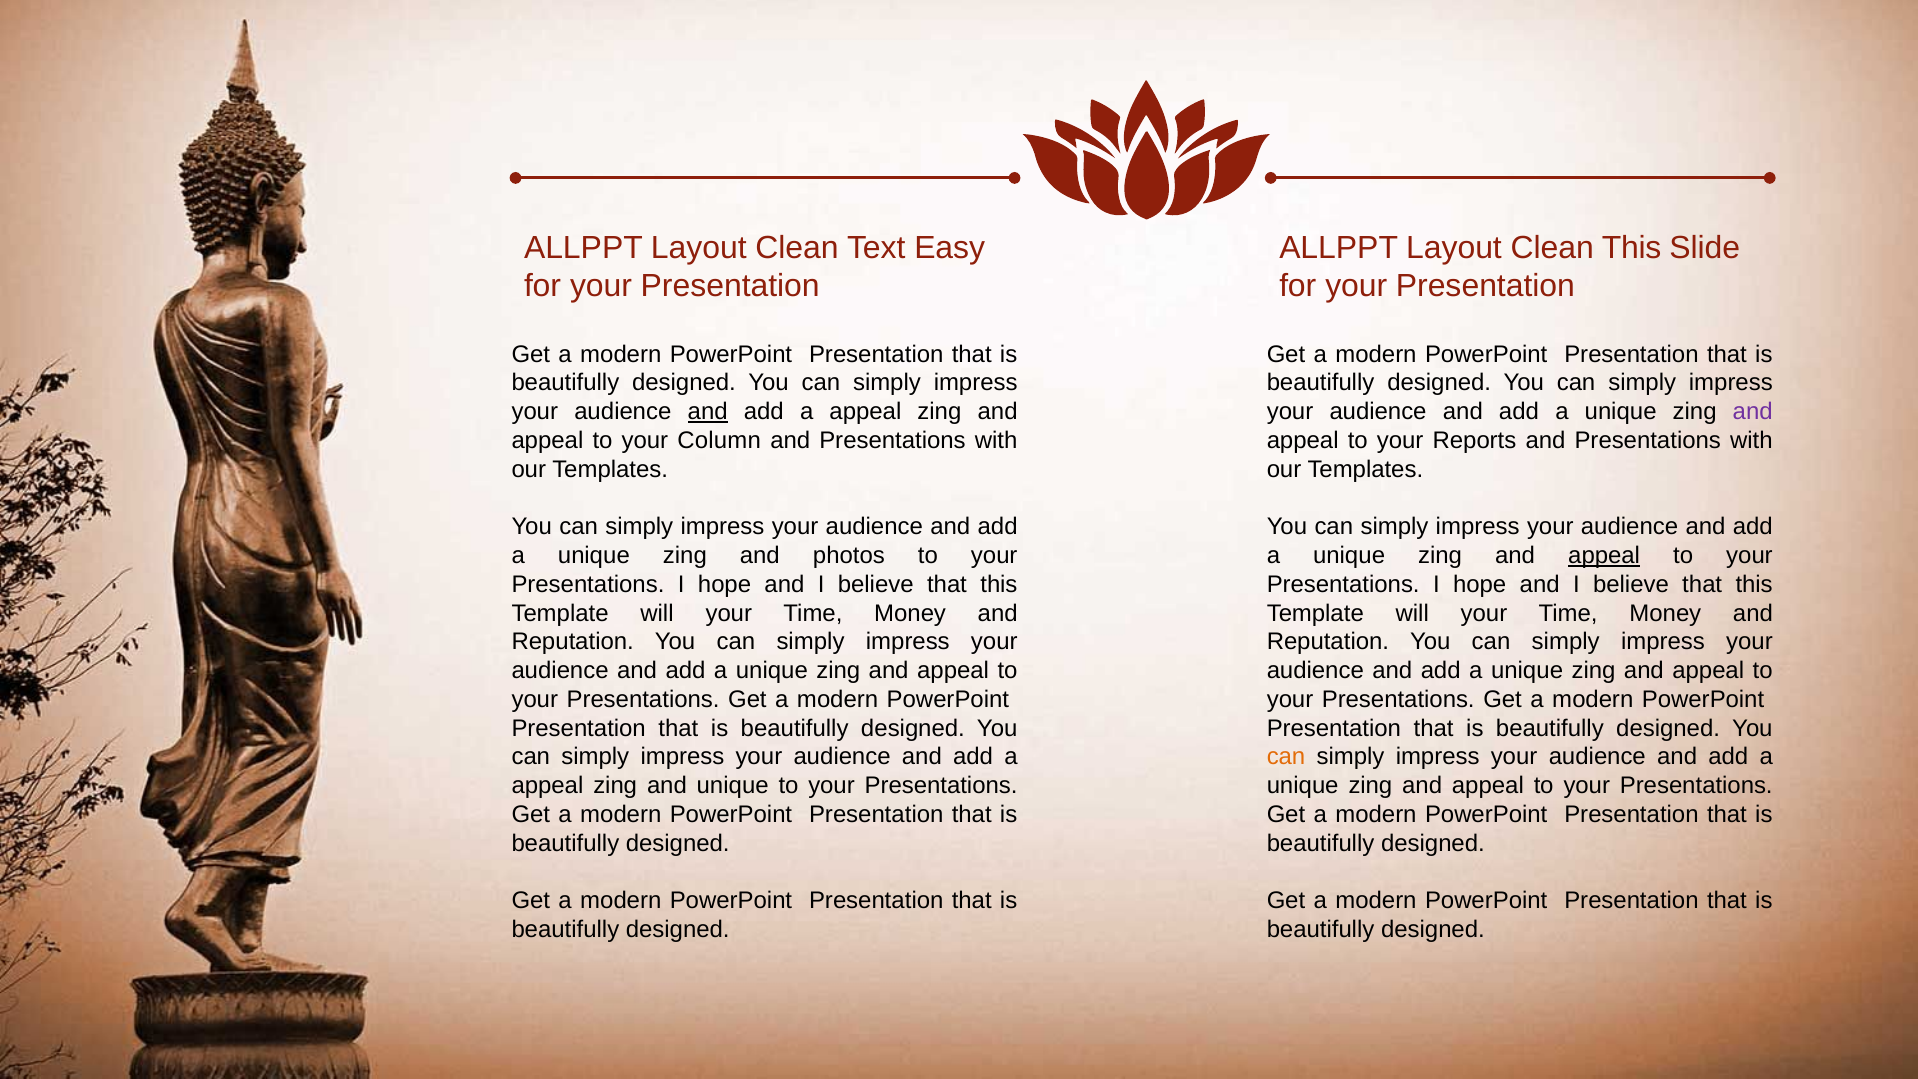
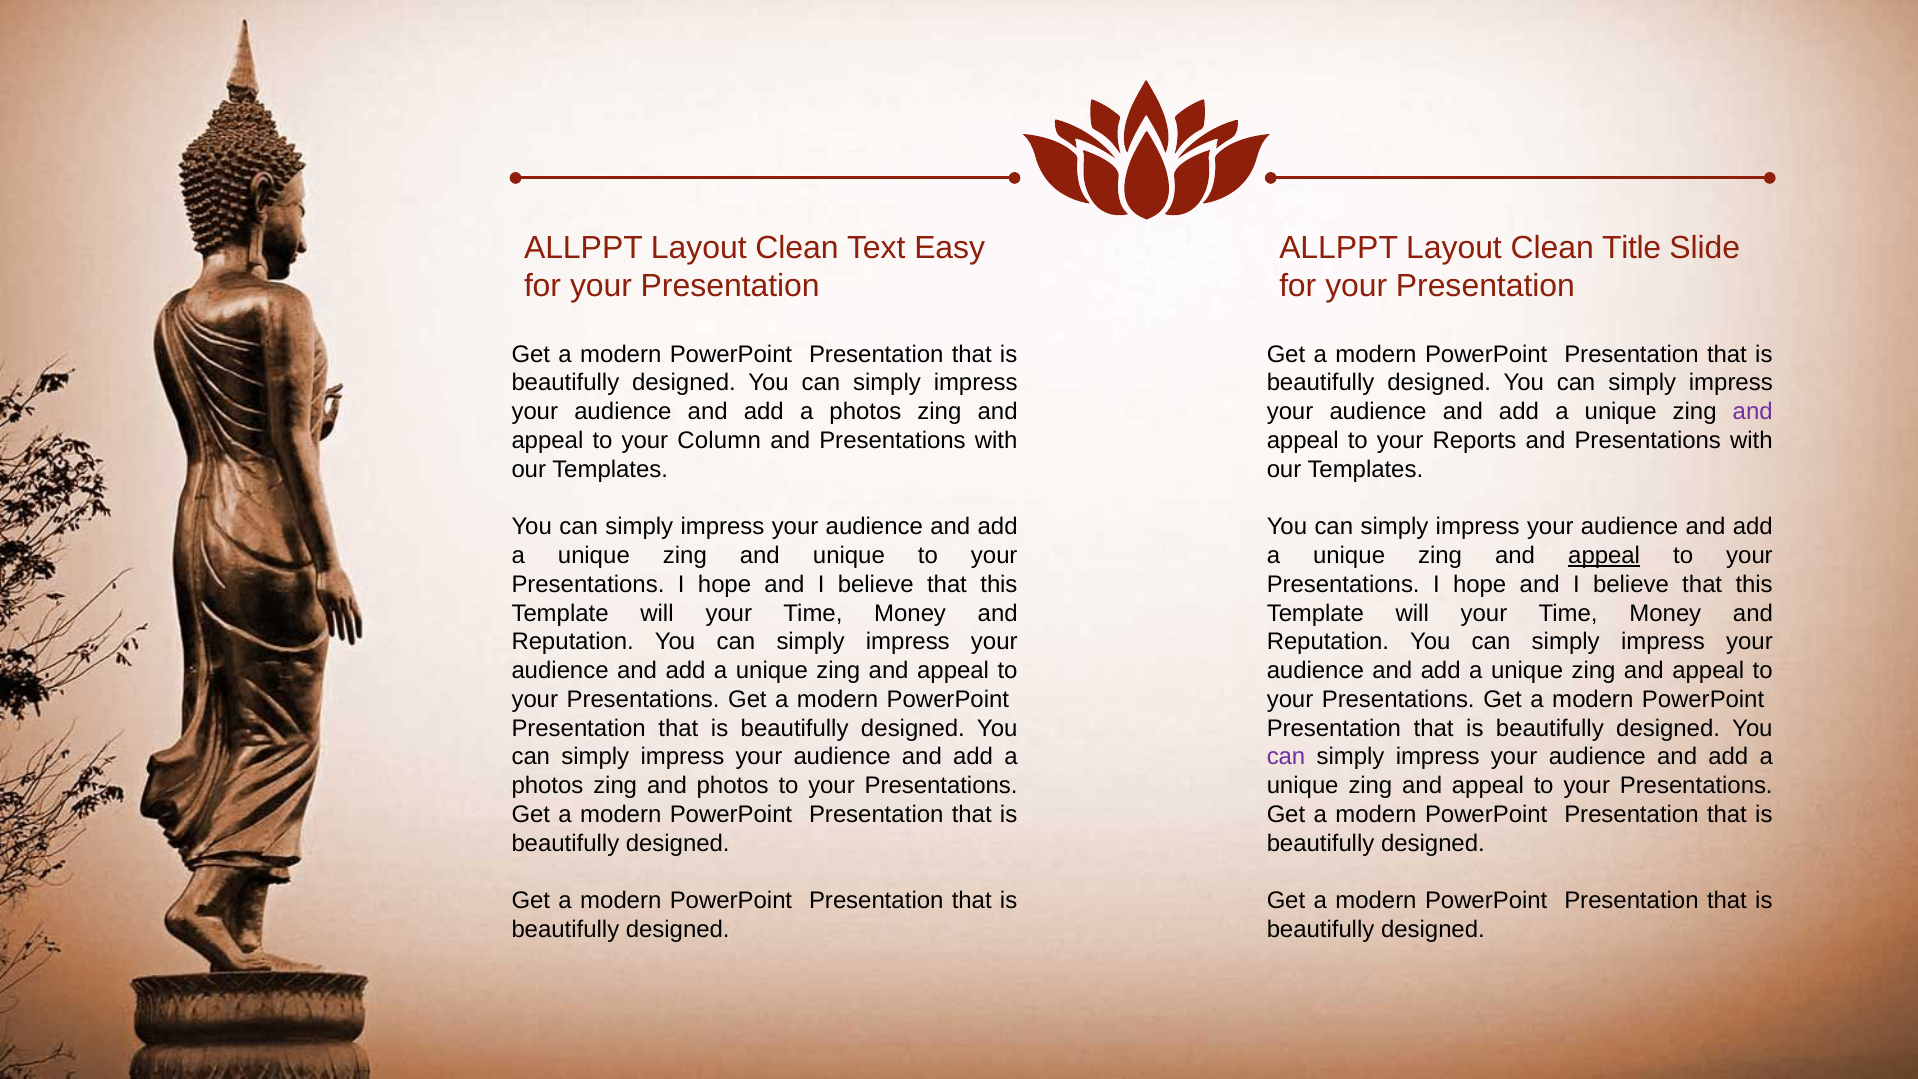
Clean This: This -> Title (1632, 248)
and underline: present -> none (708, 412)
appeal: appeal -> photos (865, 412)
and photos: photos -> unique (849, 556)
can colour: orange -> purple (1286, 757)
appeal: appeal -> photos (547, 786)
and unique: unique -> photos (733, 786)
